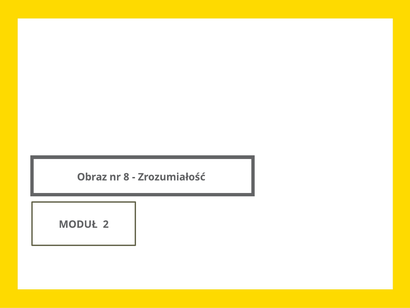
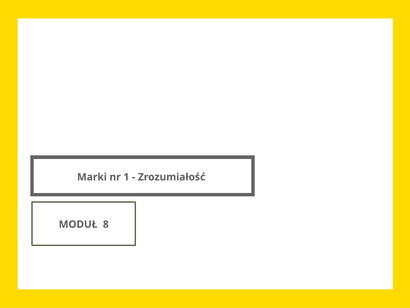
Obraz: Obraz -> Marki (92, 177)
8: 8 -> 1 (126, 177)
2: 2 -> 8 (106, 224)
